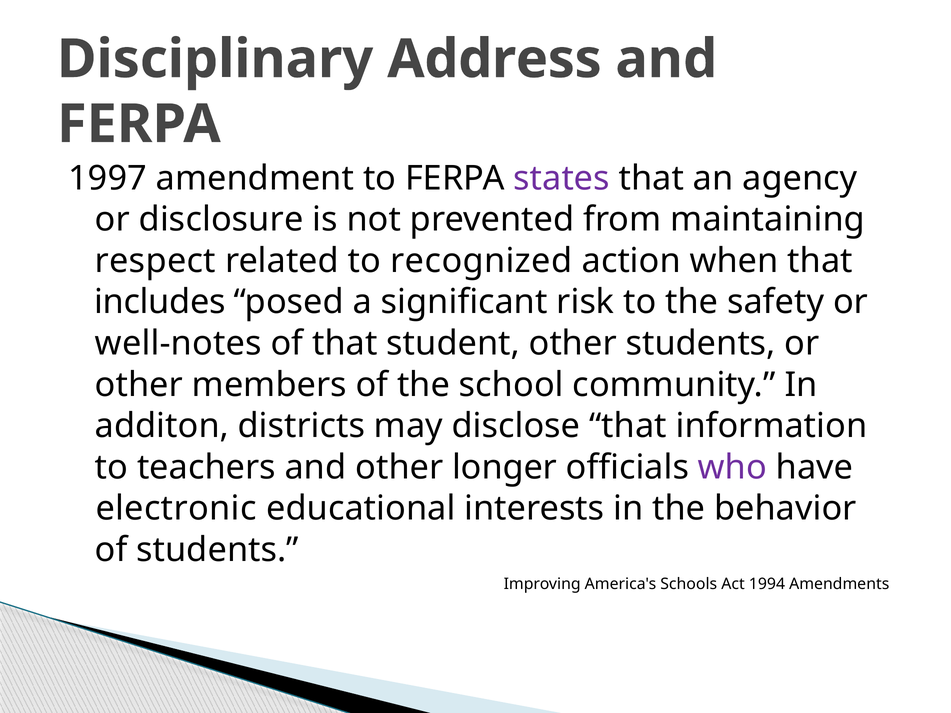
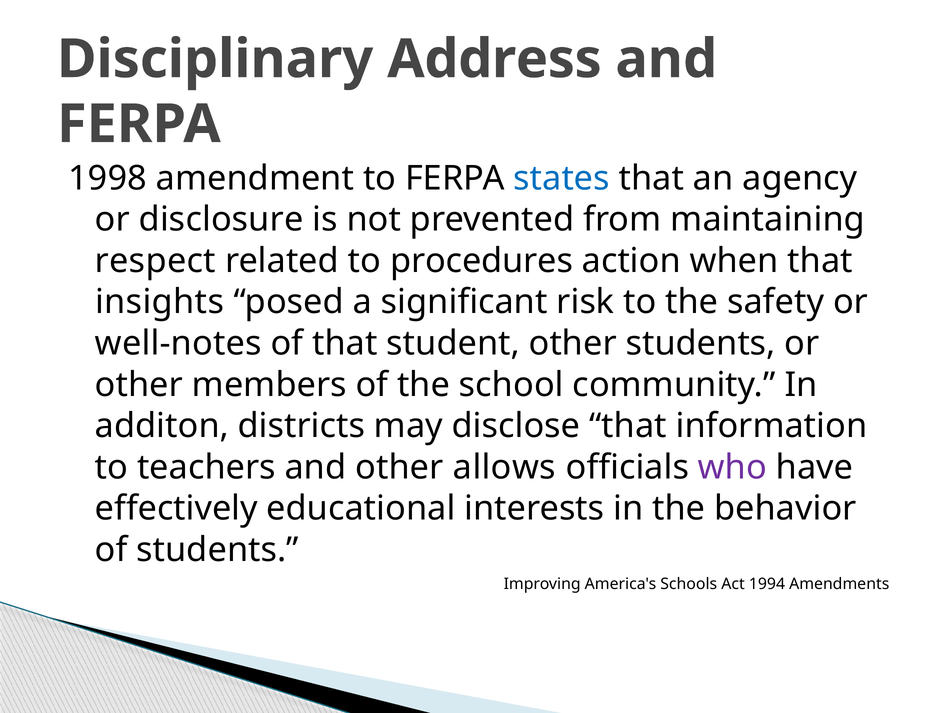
1997: 1997 -> 1998 (108, 178)
states colour: purple -> blue (562, 178)
recognized: recognized -> procedures (482, 261)
includes: includes -> insights (160, 302)
longer: longer -> allows (504, 467)
electronic: electronic -> effectively (176, 509)
